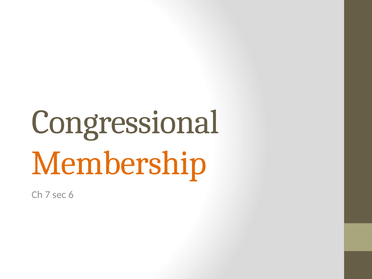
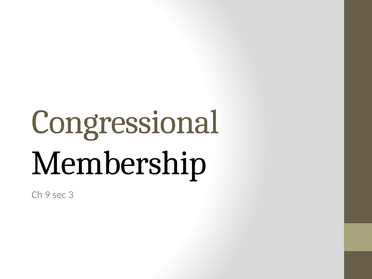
Membership colour: orange -> black (119, 163)
7: 7 -> 9 (47, 195)
6: 6 -> 3 (71, 195)
